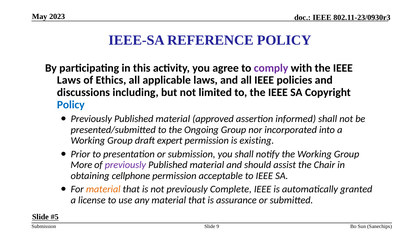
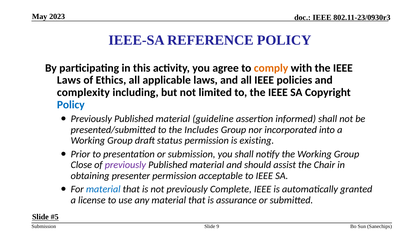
comply colour: purple -> orange (271, 68)
discussions: discussions -> complexity (83, 93)
approved: approved -> guideline (213, 119)
Ongoing: Ongoing -> Includes (201, 130)
expert: expert -> status (170, 141)
More: More -> Close (81, 165)
cellphone: cellphone -> presenter (131, 176)
material colour: orange -> blue (103, 189)
